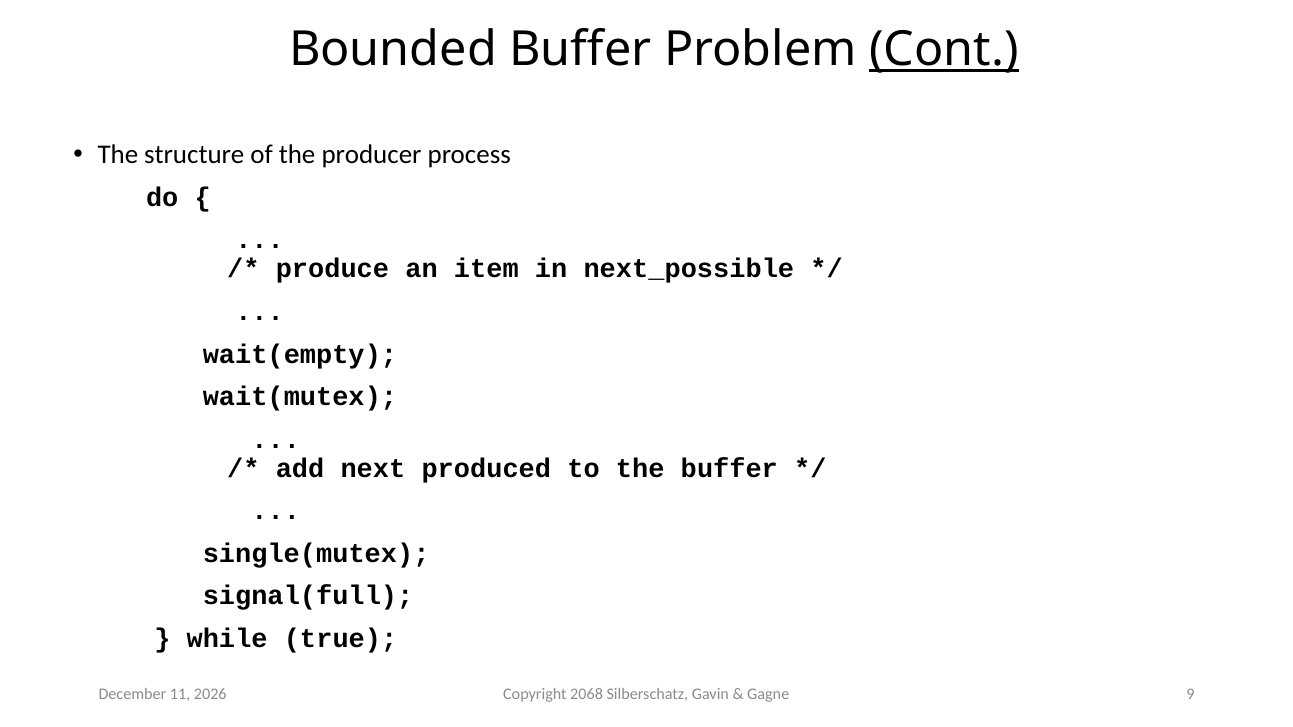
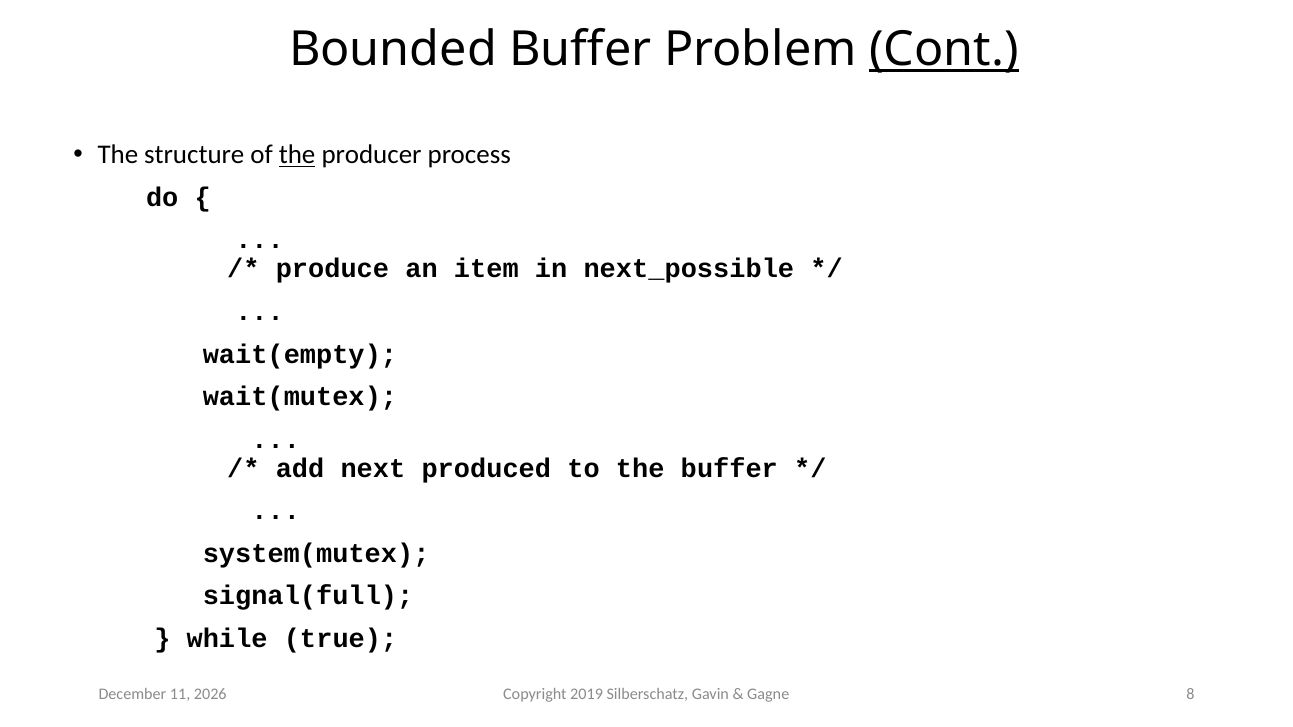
the underline: none -> present (297, 155)
single(mutex: single(mutex -> system(mutex (316, 554)
2068: 2068 -> 2019 (587, 694)
9: 9 -> 8 (1190, 694)
